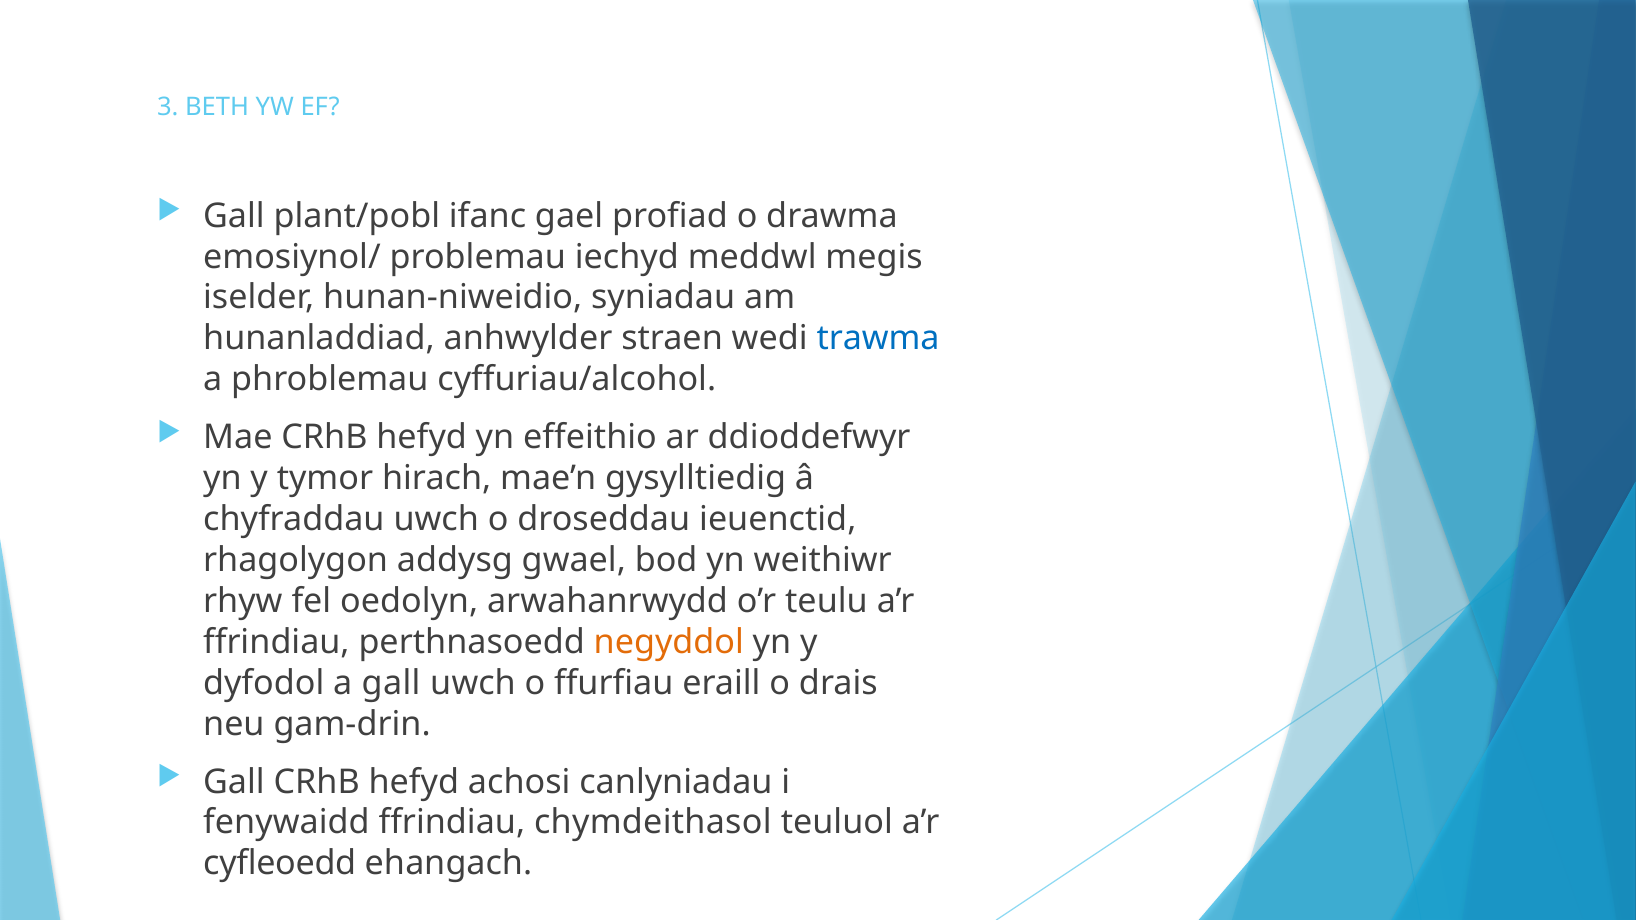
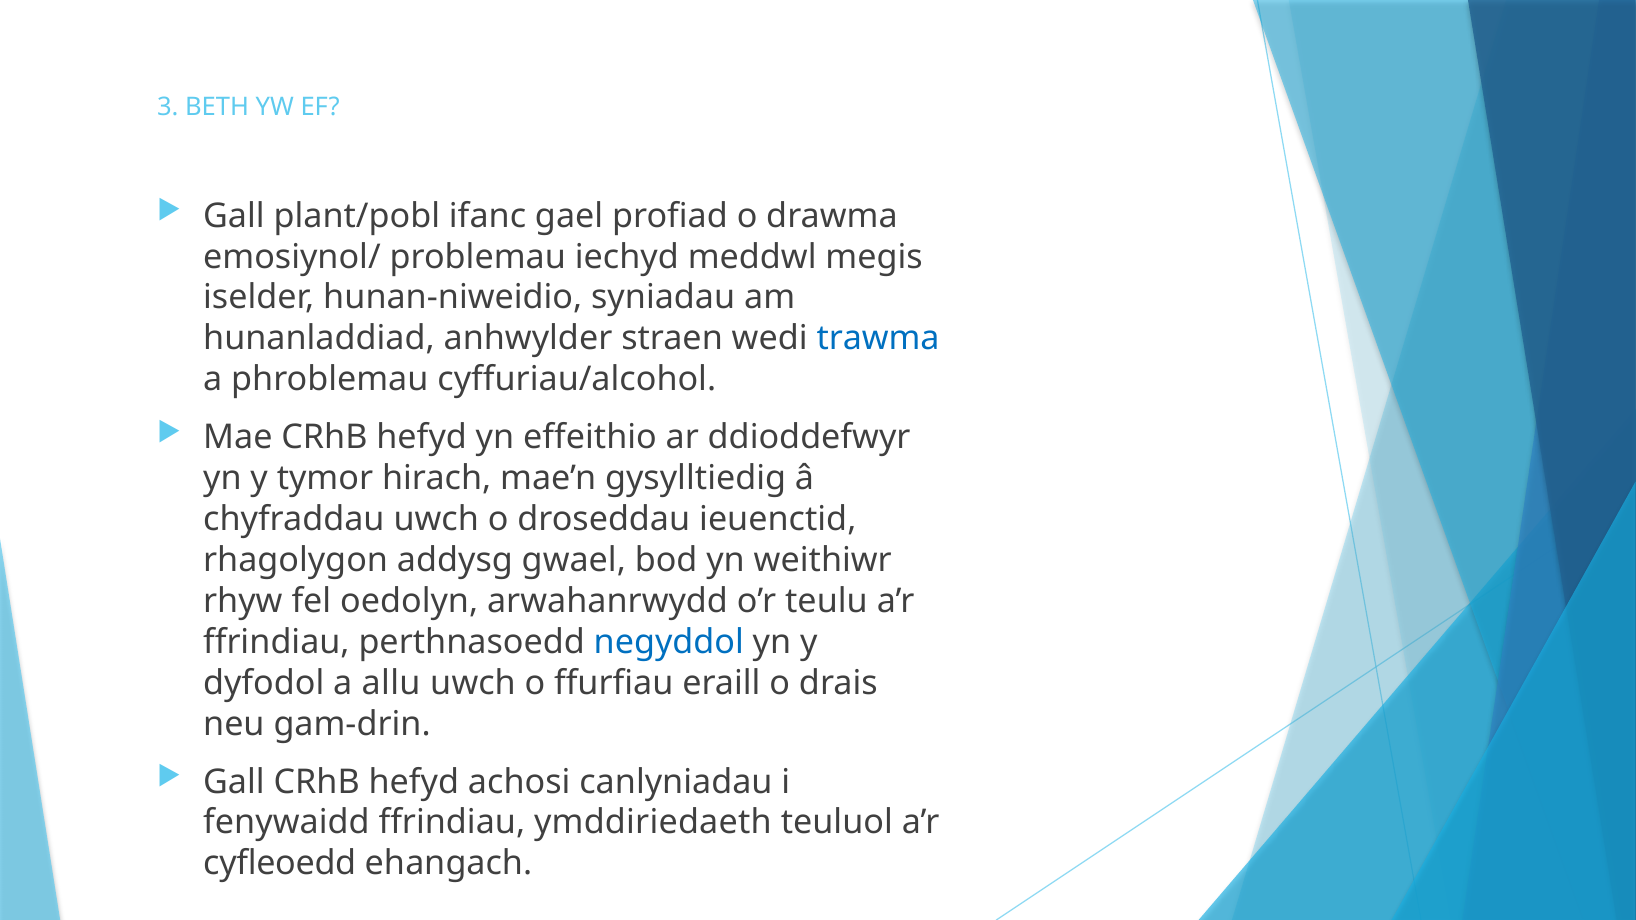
negyddol colour: orange -> blue (669, 642)
a gall: gall -> allu (391, 683)
chymdeithasol: chymdeithasol -> ymddiriedaeth (653, 823)
